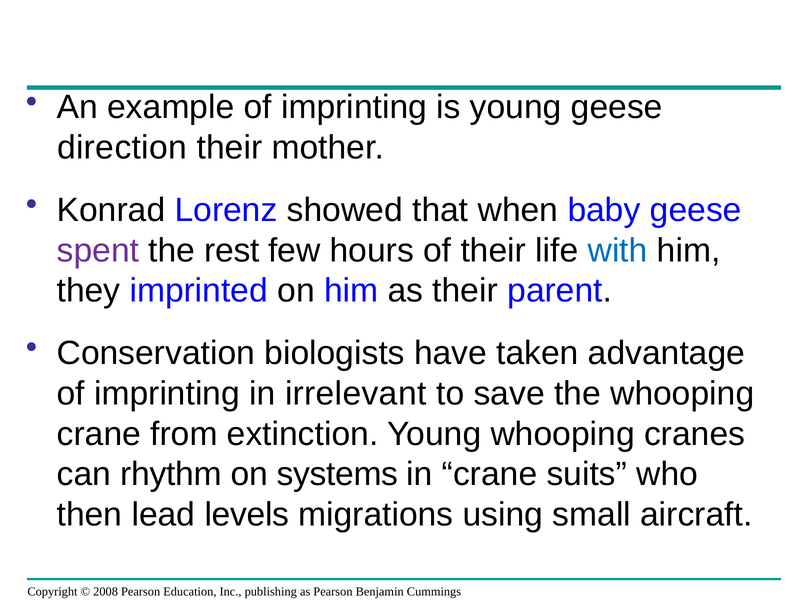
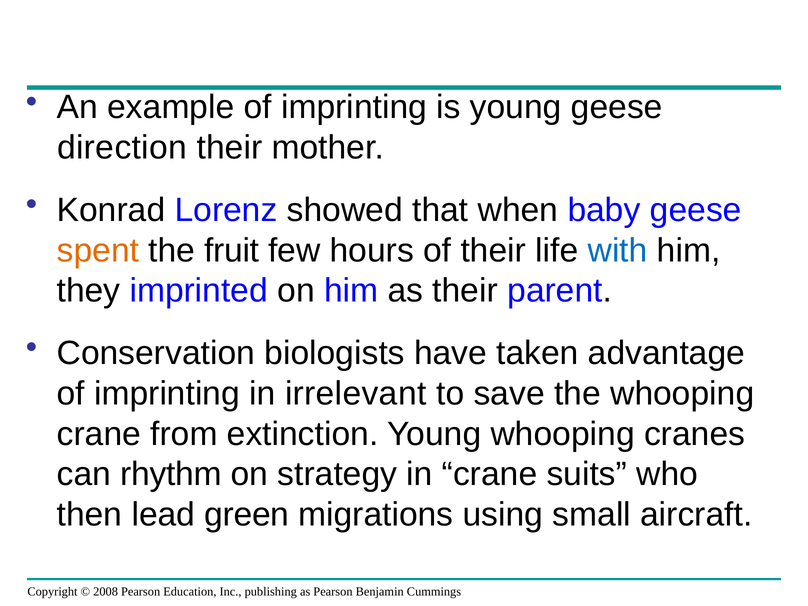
spent colour: purple -> orange (98, 250)
rest: rest -> fruit (232, 250)
systems: systems -> strategy (337, 474)
levels: levels -> green (247, 515)
